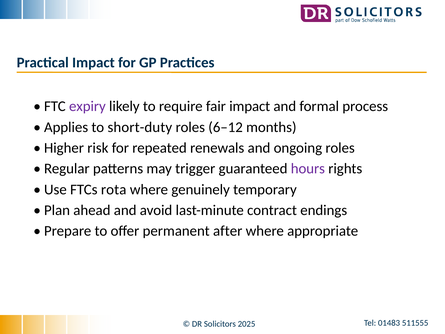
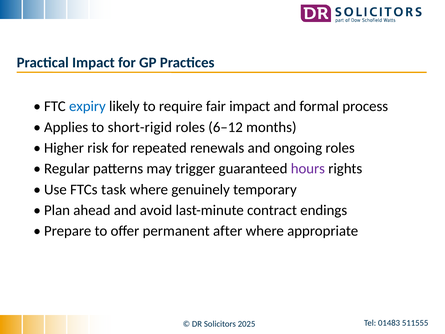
expiry colour: purple -> blue (87, 106)
short-duty: short-duty -> short-rigid (140, 127)
rota: rota -> task (114, 189)
